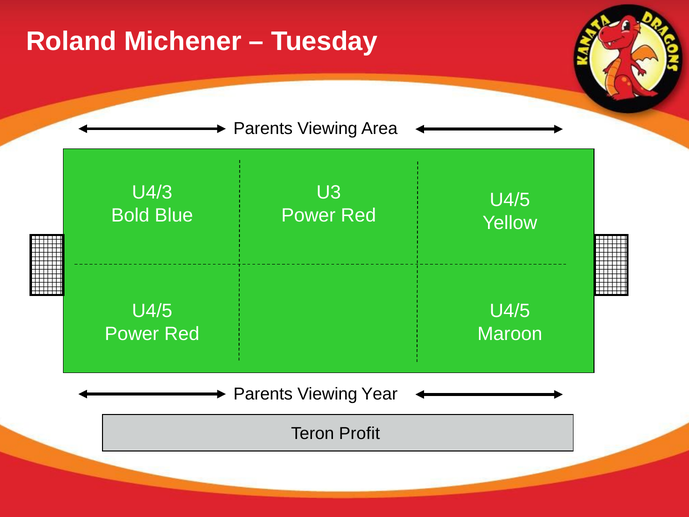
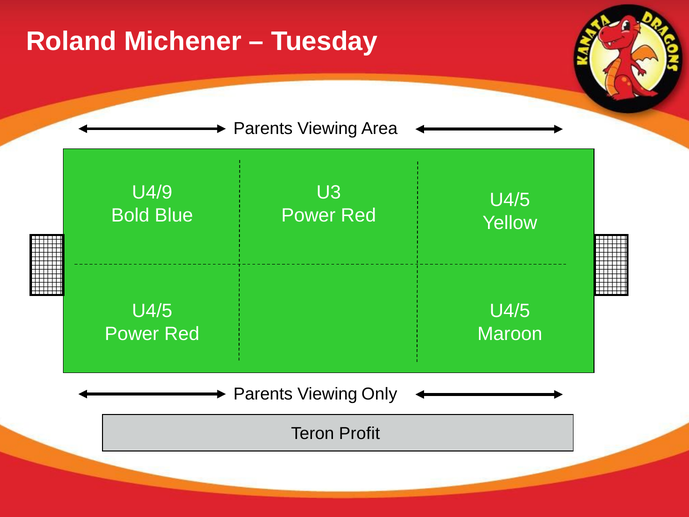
U4/3: U4/3 -> U4/9 (152, 192)
Year: Year -> Only (379, 394)
